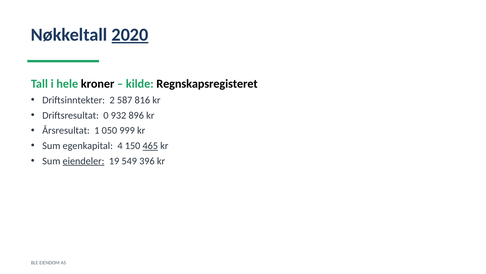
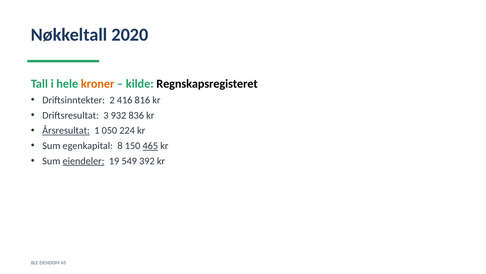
2020 underline: present -> none (130, 35)
kroner colour: black -> orange (98, 84)
587: 587 -> 416 (125, 100)
0: 0 -> 3 (106, 115)
896: 896 -> 836 (136, 115)
Årsresultat underline: none -> present (66, 130)
999: 999 -> 224 (127, 130)
4: 4 -> 8 (120, 146)
396: 396 -> 392 (147, 161)
